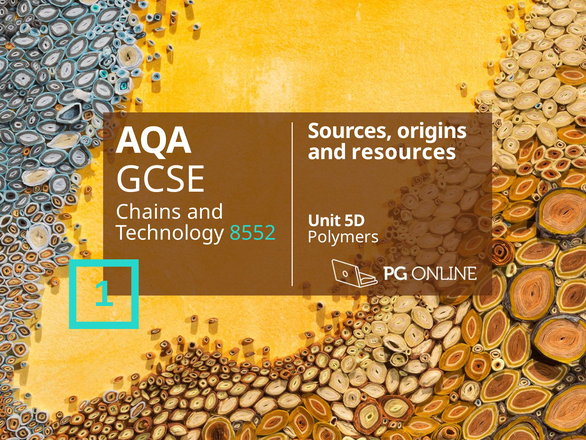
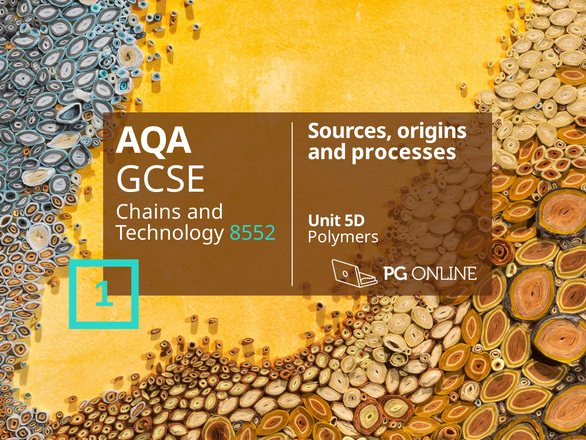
resources: resources -> processes (404, 152)
